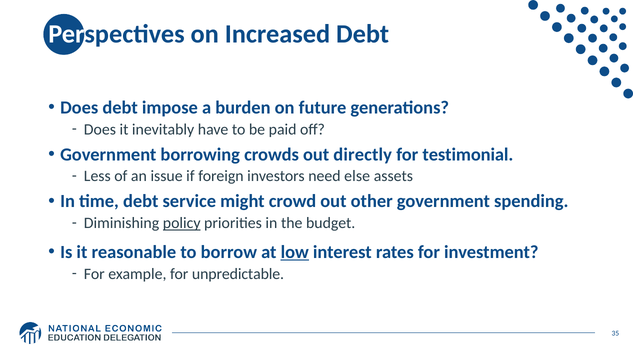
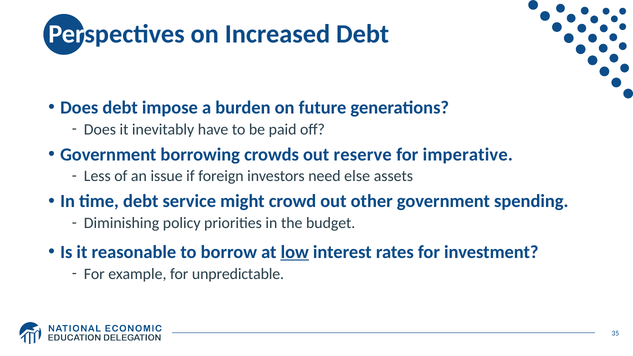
directly: directly -> reserve (363, 154)
testimonial: testimonial -> imperative (468, 154)
policy underline: present -> none (182, 223)
